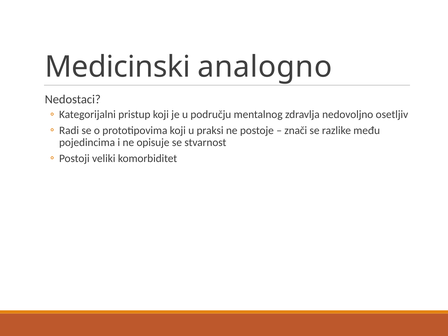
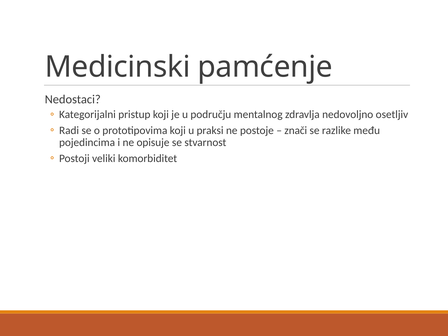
analogno: analogno -> pamćenje (265, 67)
